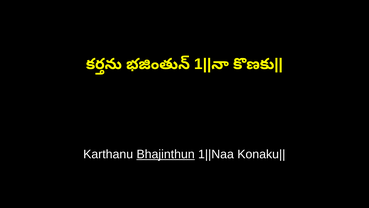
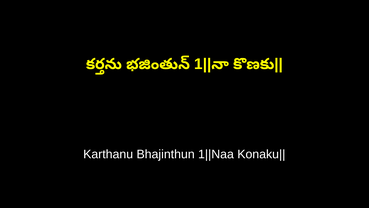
Bhajinthun underline: present -> none (166, 154)
